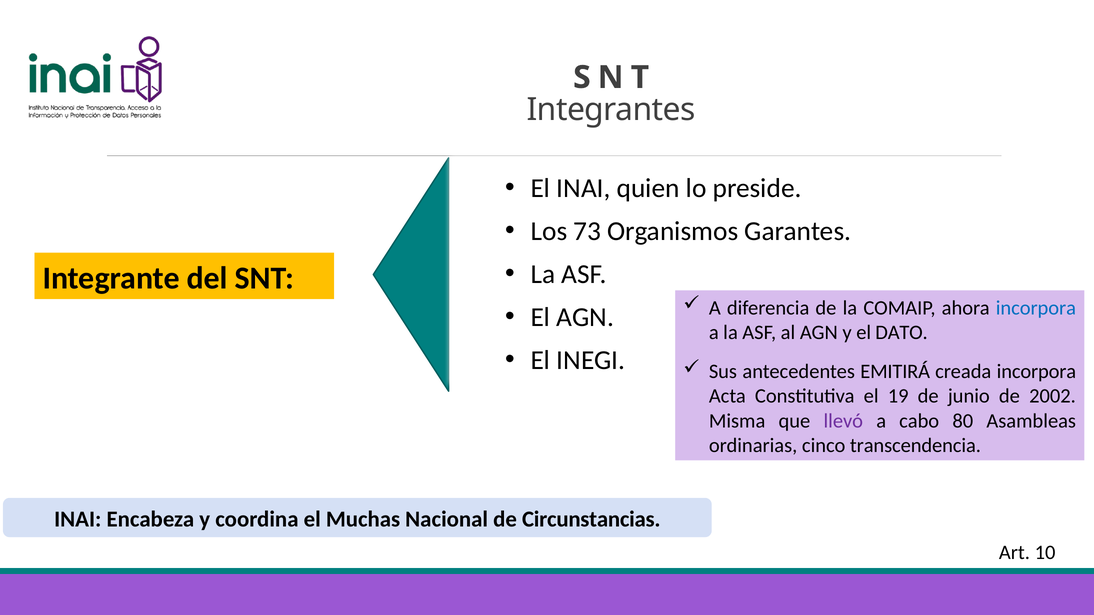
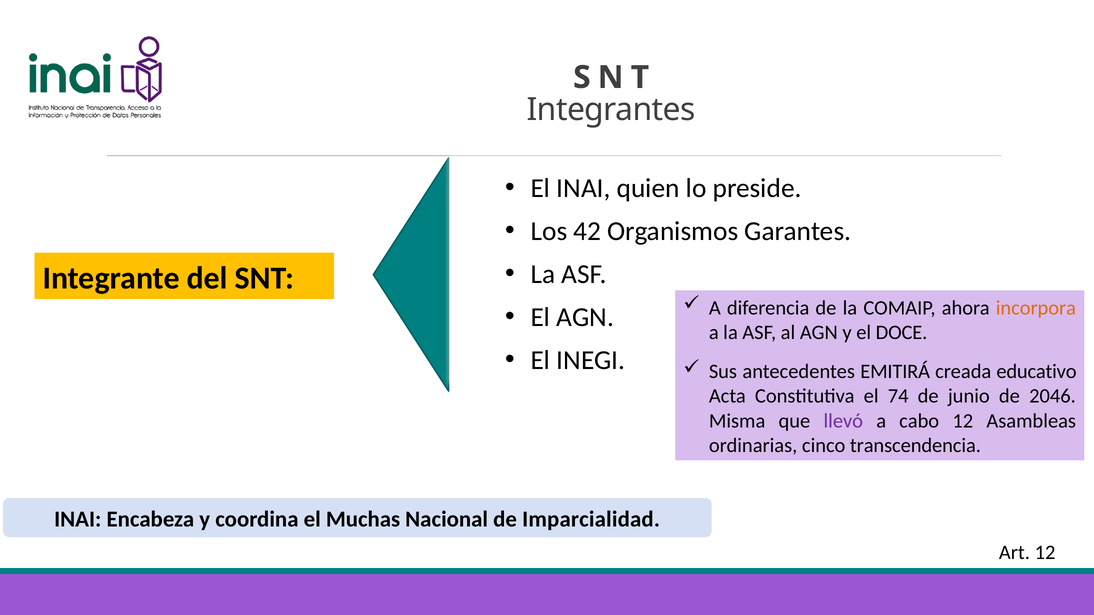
73: 73 -> 42 (587, 231)
incorpora colour: blue -> orange (1036, 308)
DATO: DATO -> DOCE (902, 333)
creada incorpora: incorpora -> educativo (1036, 372)
19: 19 -> 74 (898, 396)
2002: 2002 -> 2046 (1052, 396)
cabo 80: 80 -> 12 (963, 421)
Circunstancias: Circunstancias -> Imparcialidad (591, 519)
Art 10: 10 -> 12 (1045, 553)
